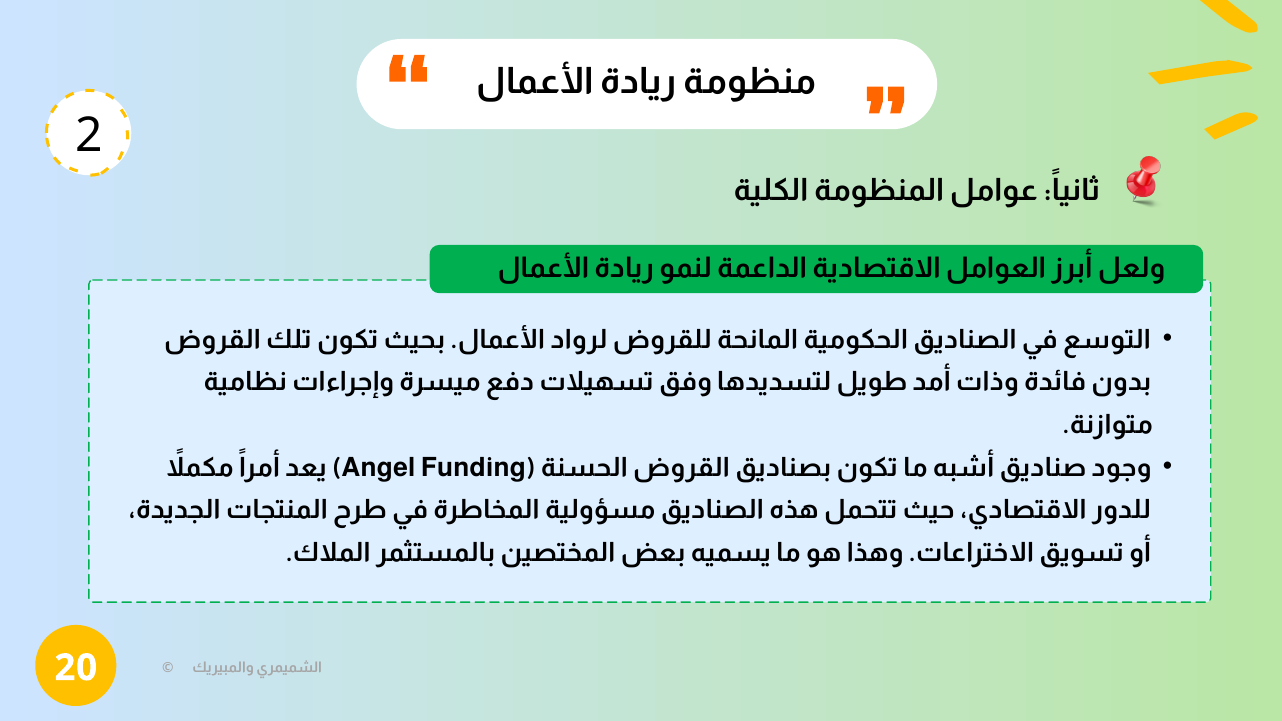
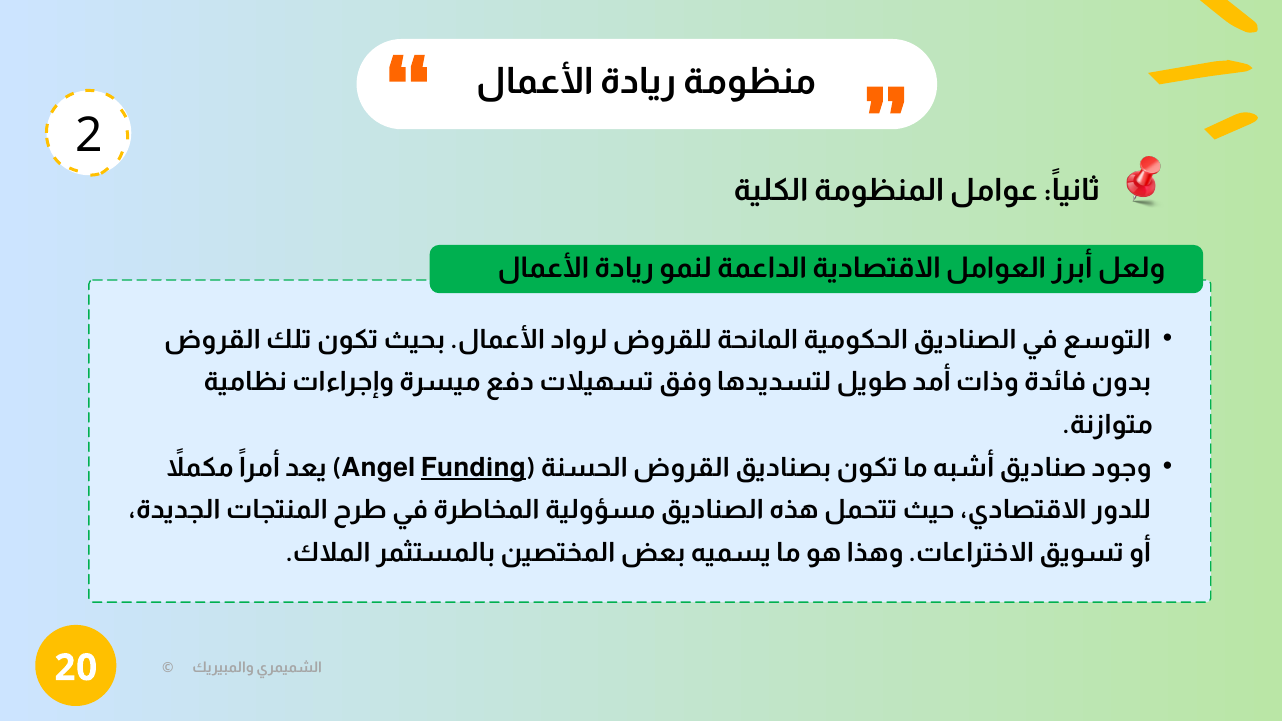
Funding underline: none -> present (473, 467)
